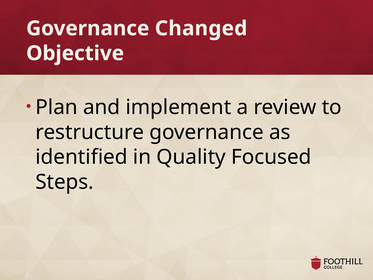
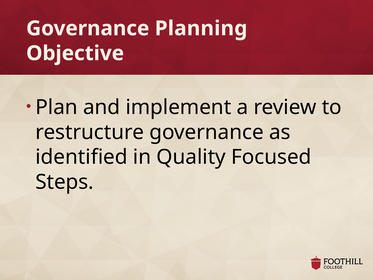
Changed: Changed -> Planning (201, 28)
